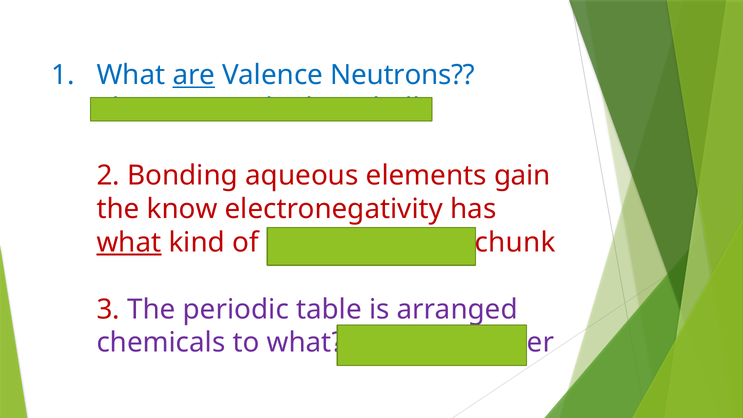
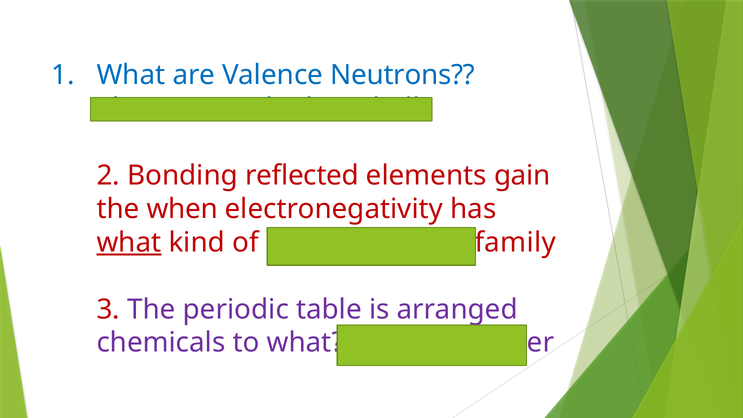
are underline: present -> none (194, 75)
aqueous: aqueous -> reflected (302, 176)
know: know -> when (182, 209)
chunk: chunk -> family (515, 242)
